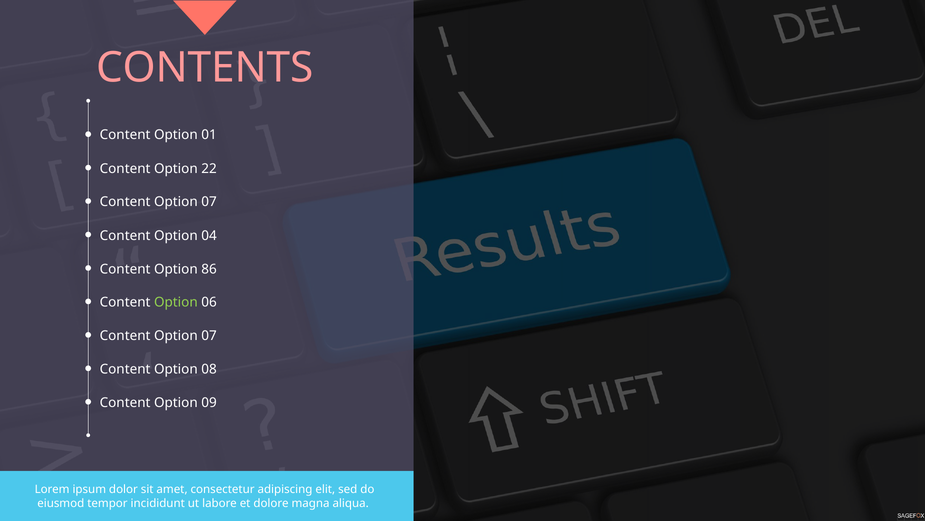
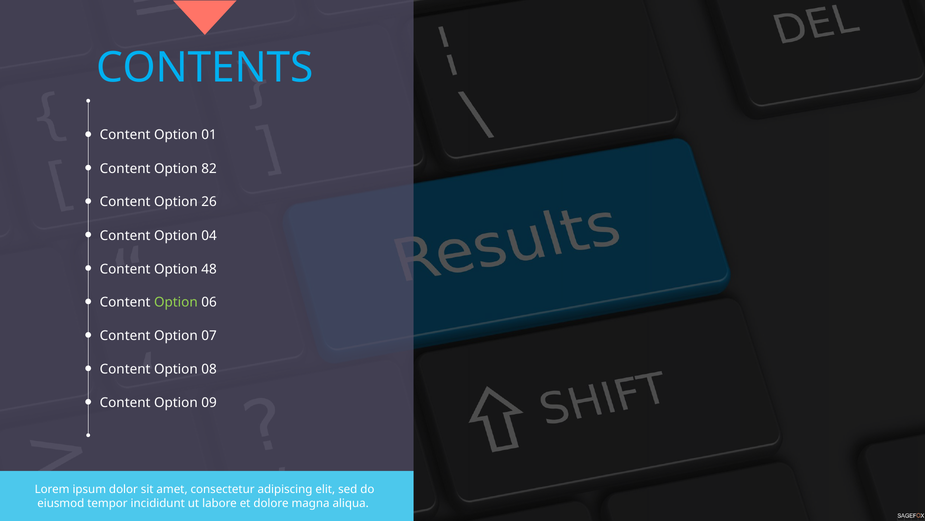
CONTENTS colour: pink -> light blue (205, 68)
22: 22 -> 82 (209, 168)
07: 07 -> 26 (209, 202)
86: 86 -> 48 (209, 269)
